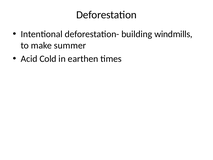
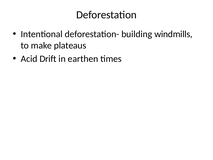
summer: summer -> plateaus (70, 45)
Cold: Cold -> Drift (48, 59)
